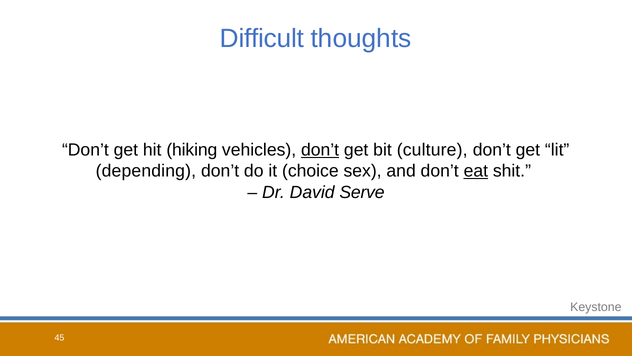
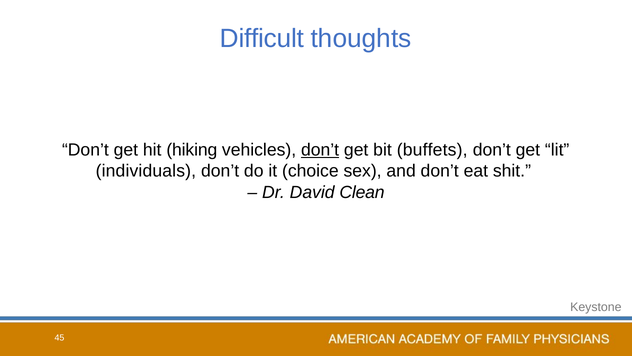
culture: culture -> buffets (432, 150)
depending: depending -> individuals (146, 171)
eat underline: present -> none (476, 171)
Serve: Serve -> Clean (362, 192)
